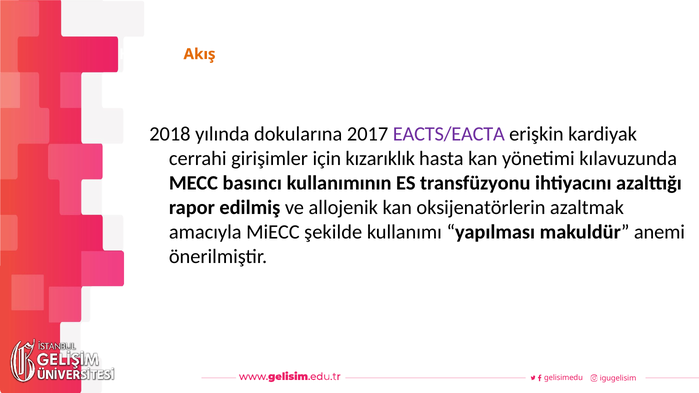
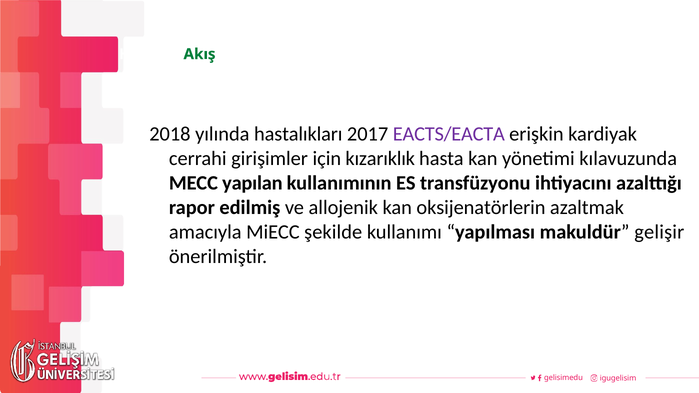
Akış colour: orange -> green (200, 54)
dokularına: dokularına -> hastalıkları (298, 134)
basıncı: basıncı -> yapılan (252, 183)
anemi: anemi -> gelişir (659, 232)
